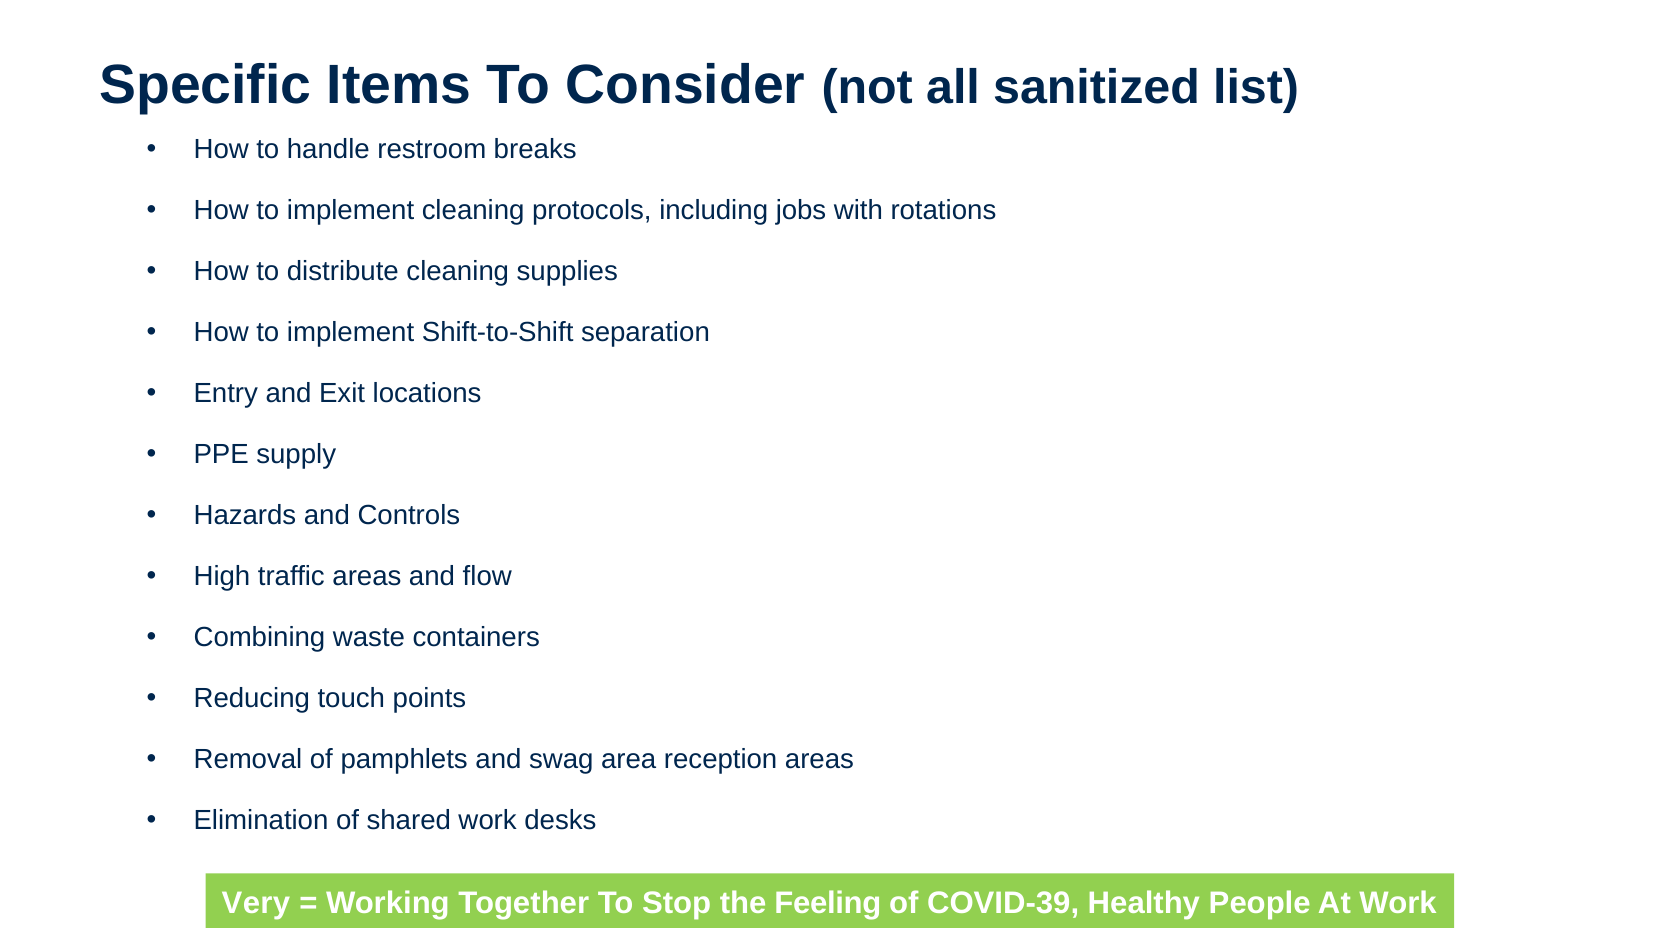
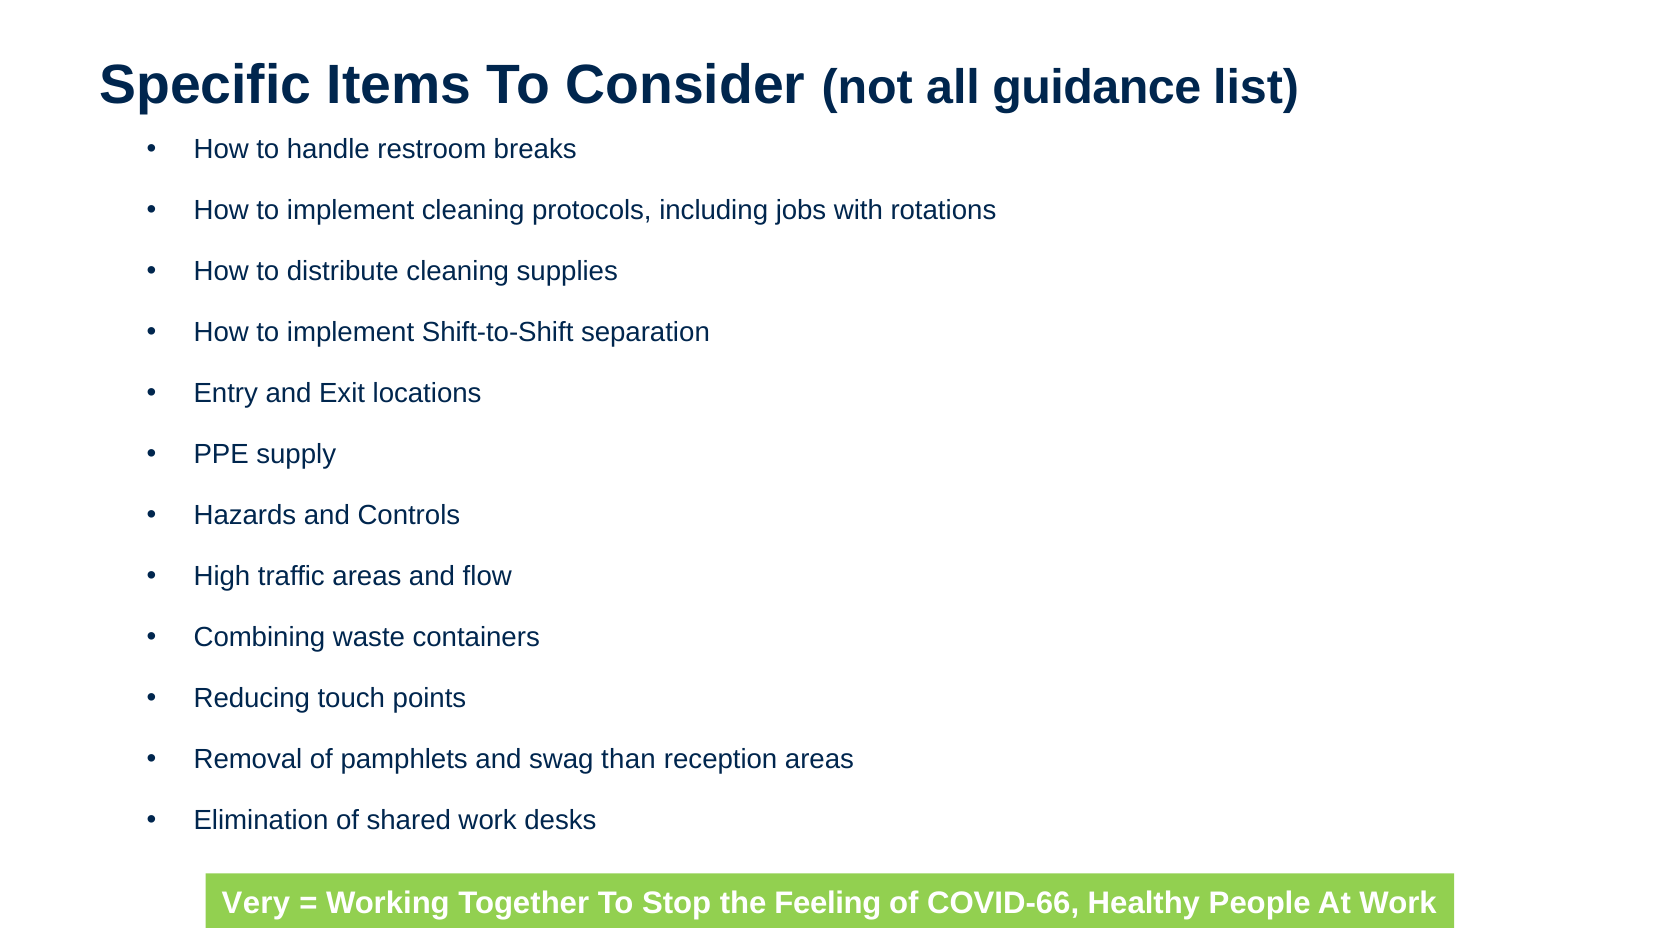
sanitized: sanitized -> guidance (1097, 88)
area: area -> than (629, 759)
COVID-39: COVID-39 -> COVID-66 (1003, 902)
